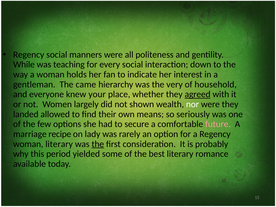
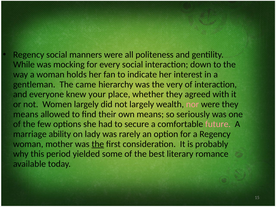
teaching: teaching -> mocking (69, 65)
of household: household -> interaction (216, 84)
agreed underline: present -> none (198, 94)
not shown: shown -> largely (142, 104)
nor colour: white -> pink (192, 104)
landed: landed -> means (26, 114)
recipe: recipe -> ability (60, 134)
woman literary: literary -> mother (59, 144)
